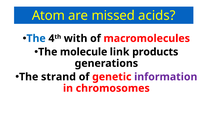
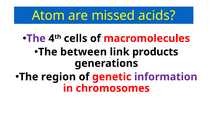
The colour: blue -> purple (36, 38)
with: with -> cells (76, 38)
molecule: molecule -> between (84, 52)
strand: strand -> region (58, 77)
